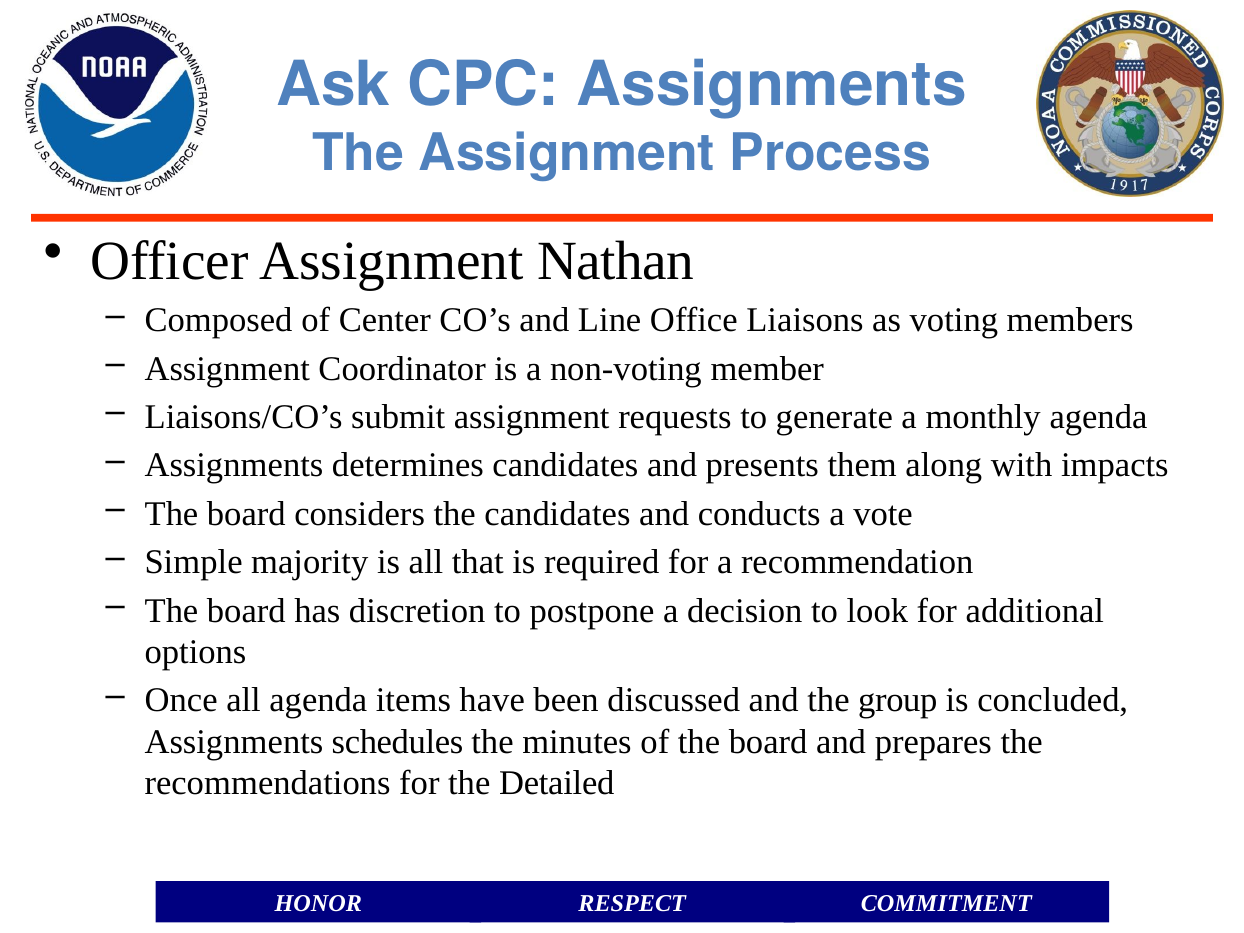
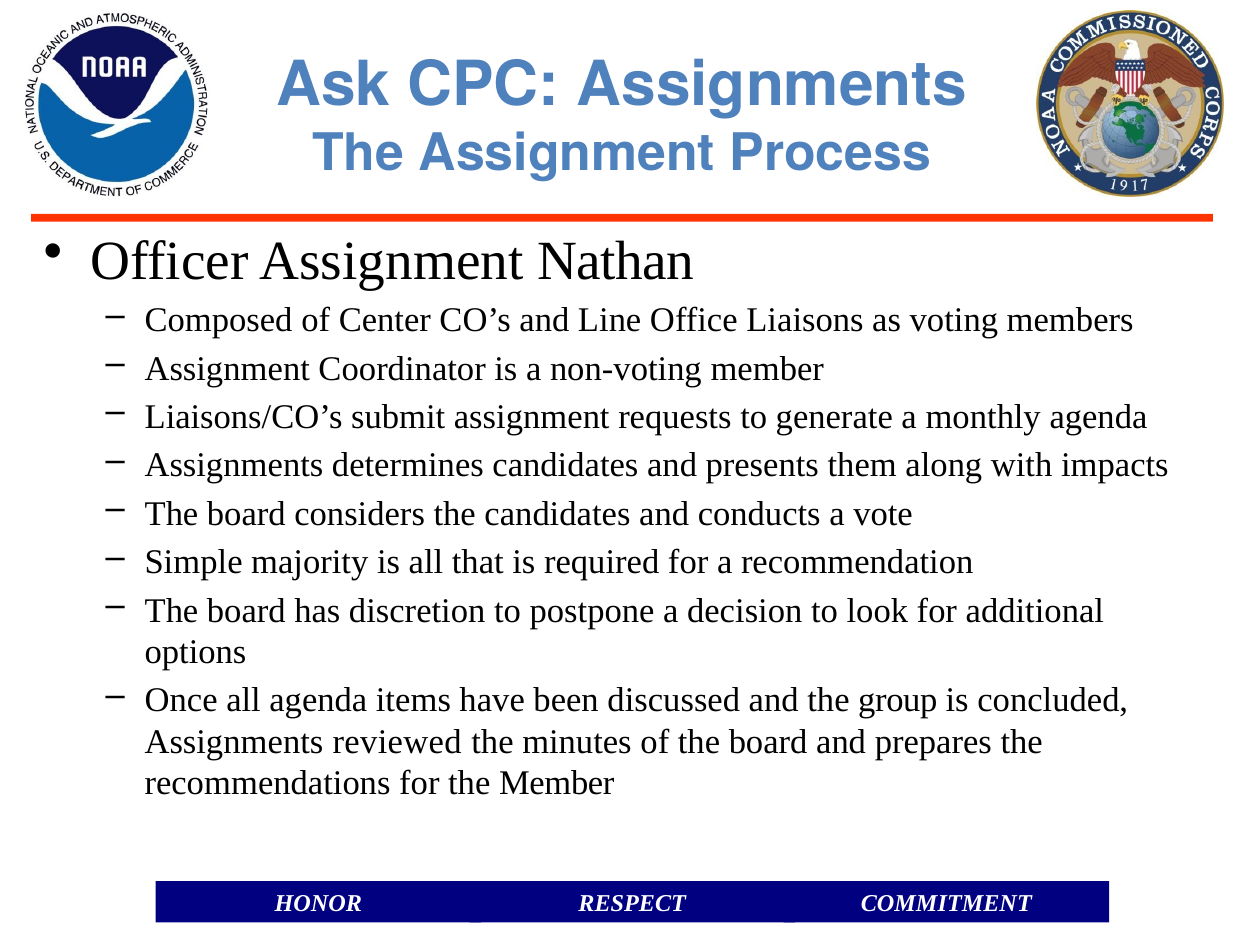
schedules: schedules -> reviewed (397, 742)
the Detailed: Detailed -> Member (557, 784)
